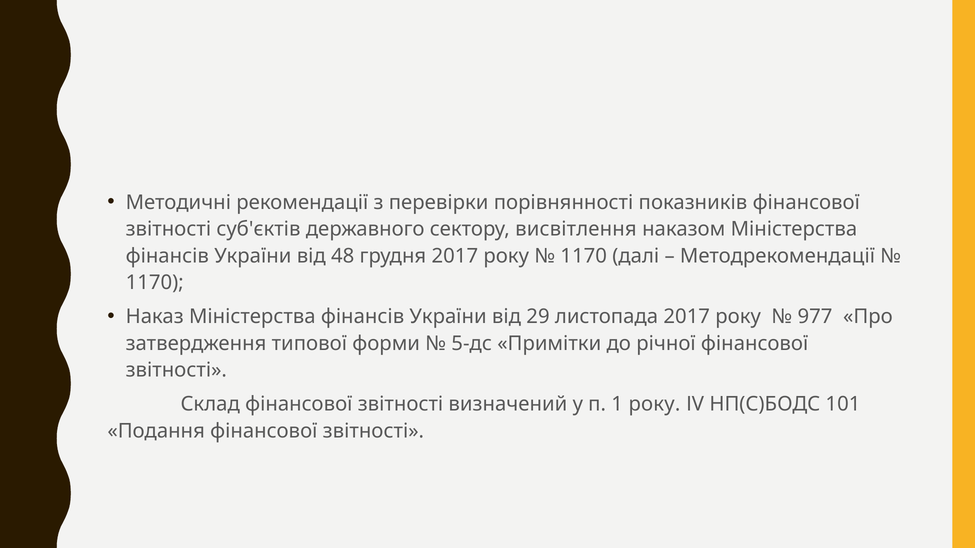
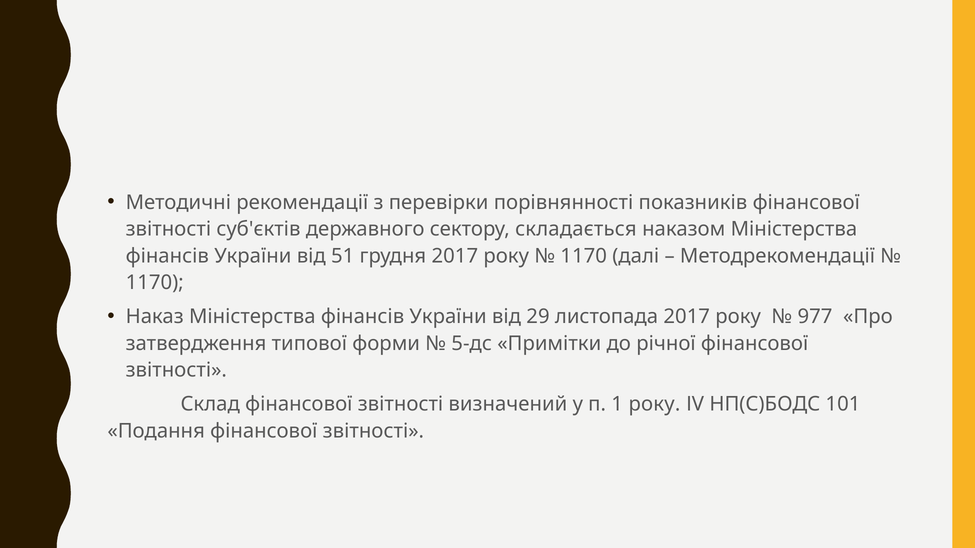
висвітлення: висвітлення -> складається (576, 229)
48: 48 -> 51 (343, 256)
